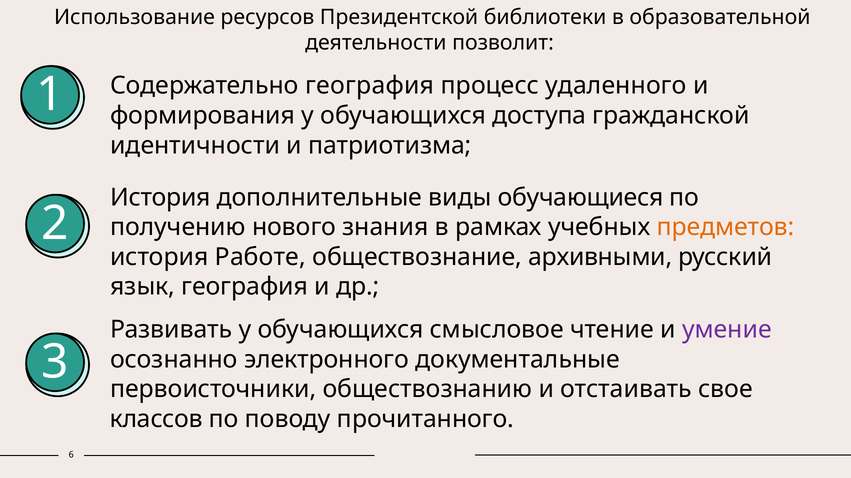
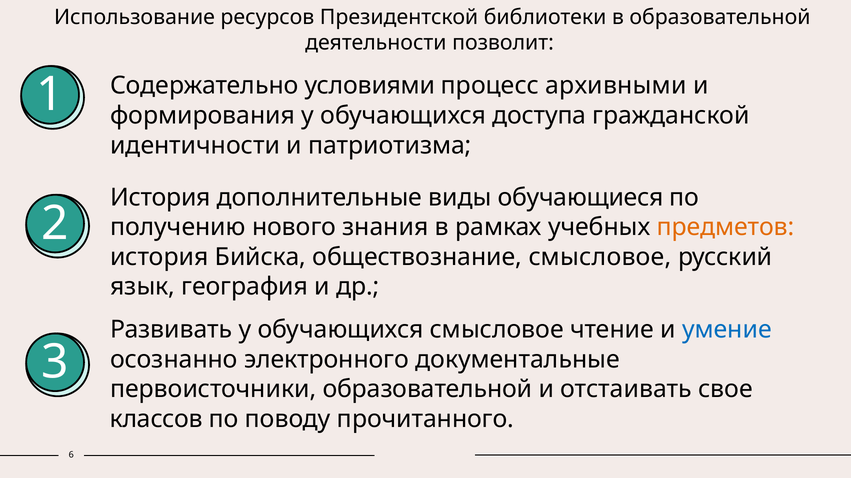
Содержательно география: география -> условиями (370, 86)
удаленного: удаленного -> архивными (616, 86)
Работе: Работе -> Бийска (260, 257)
обществознание архивными: архивными -> смысловое (600, 257)
умение colour: purple -> blue (727, 330)
первоисточники обществознанию: обществознанию -> образовательной (428, 390)
